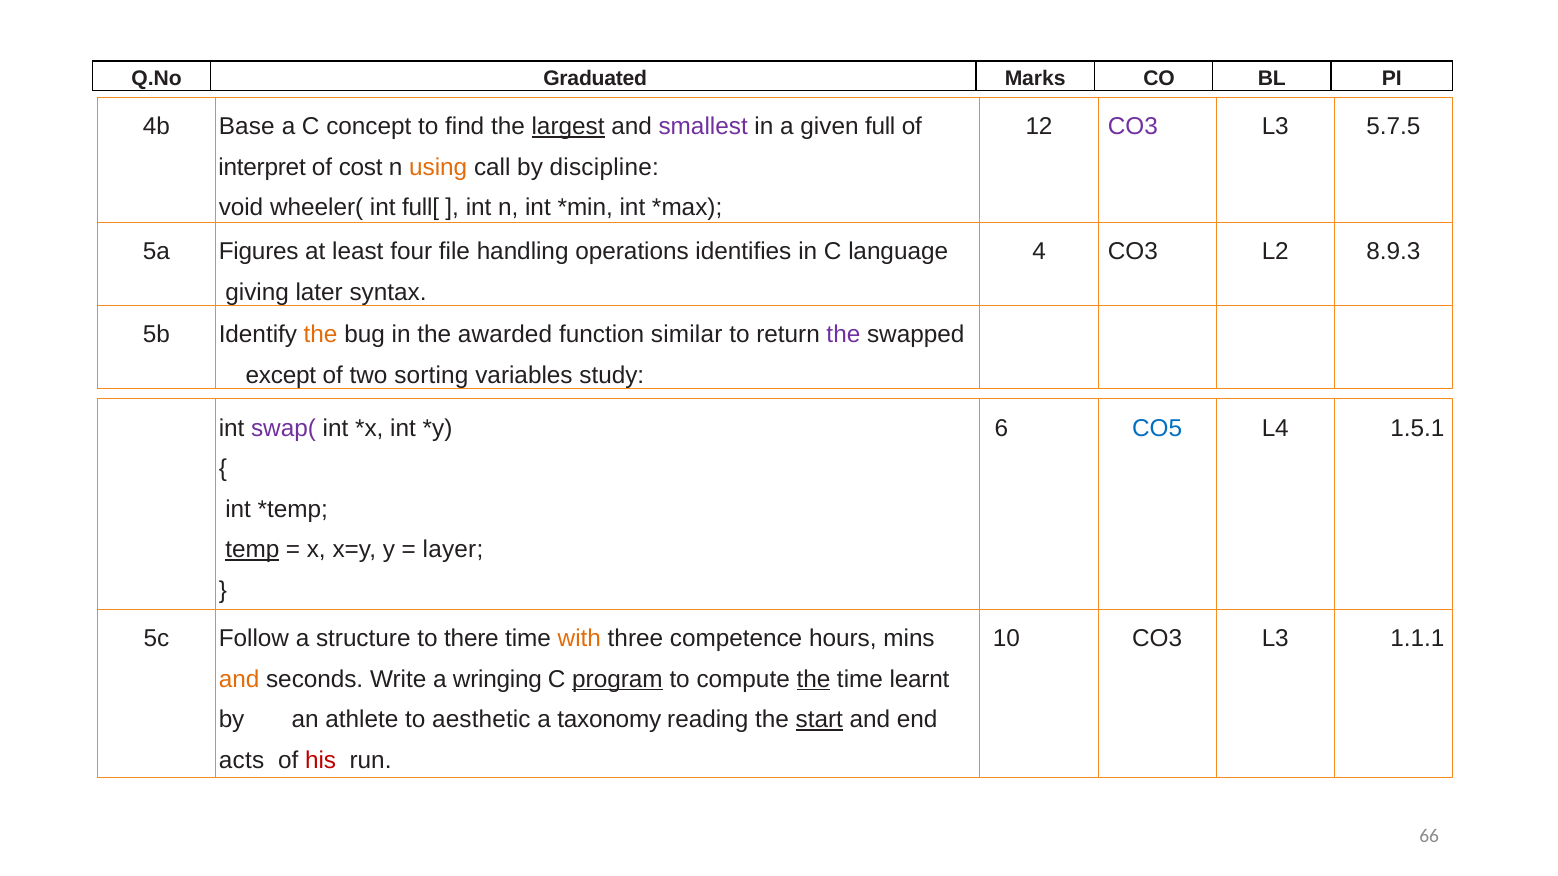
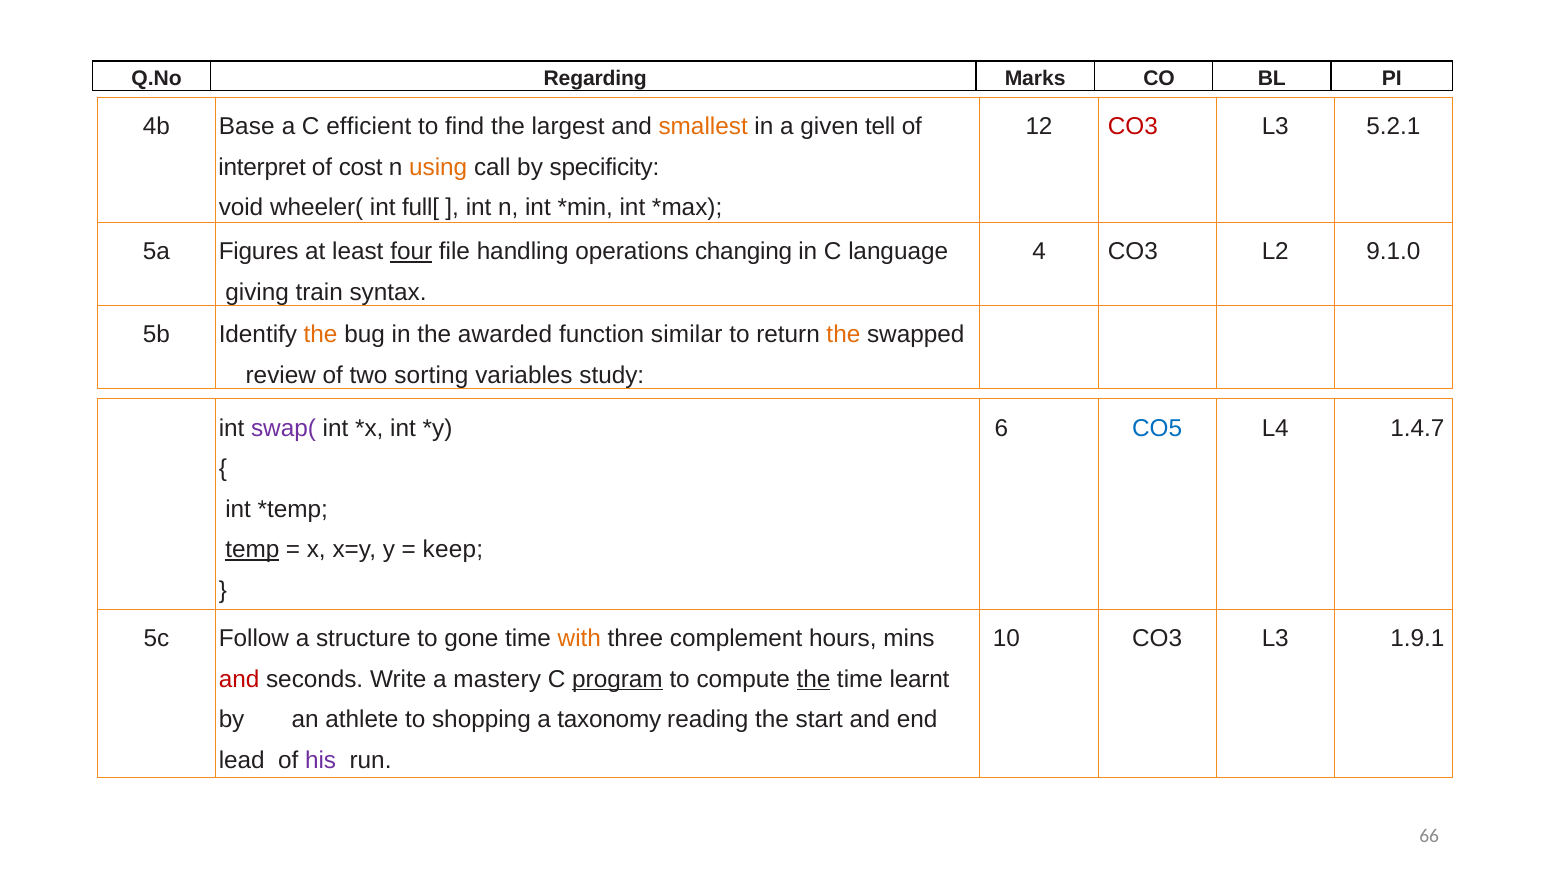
Graduated: Graduated -> Regarding (595, 79)
concept: concept -> efficient (369, 127)
largest underline: present -> none (568, 127)
smallest colour: purple -> orange (703, 127)
full: full -> tell (880, 127)
CO3 colour: purple -> red (1133, 127)
5.7.5: 5.7.5 -> 5.2.1 (1393, 127)
discipline: discipline -> specificity (604, 167)
four underline: none -> present (411, 252)
identifies: identifies -> changing (744, 252)
8.9.3: 8.9.3 -> 9.1.0 (1393, 252)
later: later -> train (319, 292)
the colour: purple -> orange (843, 335)
except: except -> review (281, 375)
1.5.1: 1.5.1 -> 1.4.7 (1417, 428)
layer: layer -> keep (453, 550)
there: there -> gone (471, 639)
competence: competence -> complement (736, 639)
1.1.1: 1.1.1 -> 1.9.1 (1417, 639)
and colour: orange -> red (239, 679)
wringing: wringing -> mastery (497, 679)
aesthetic: aesthetic -> shopping (481, 720)
start underline: present -> none (819, 720)
acts: acts -> lead (242, 761)
his colour: red -> purple (321, 761)
